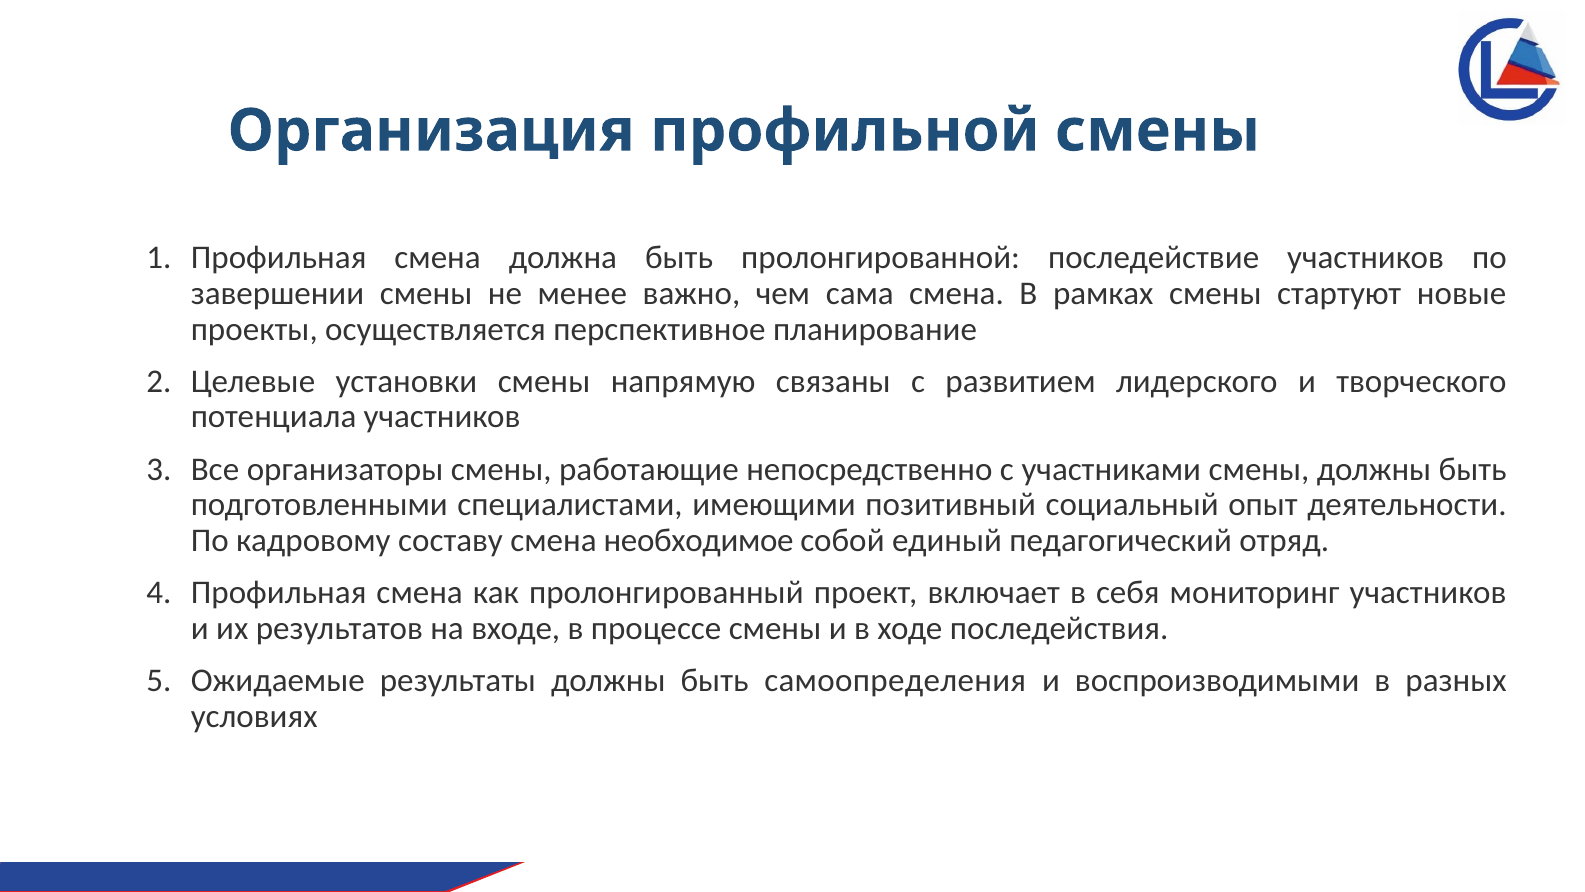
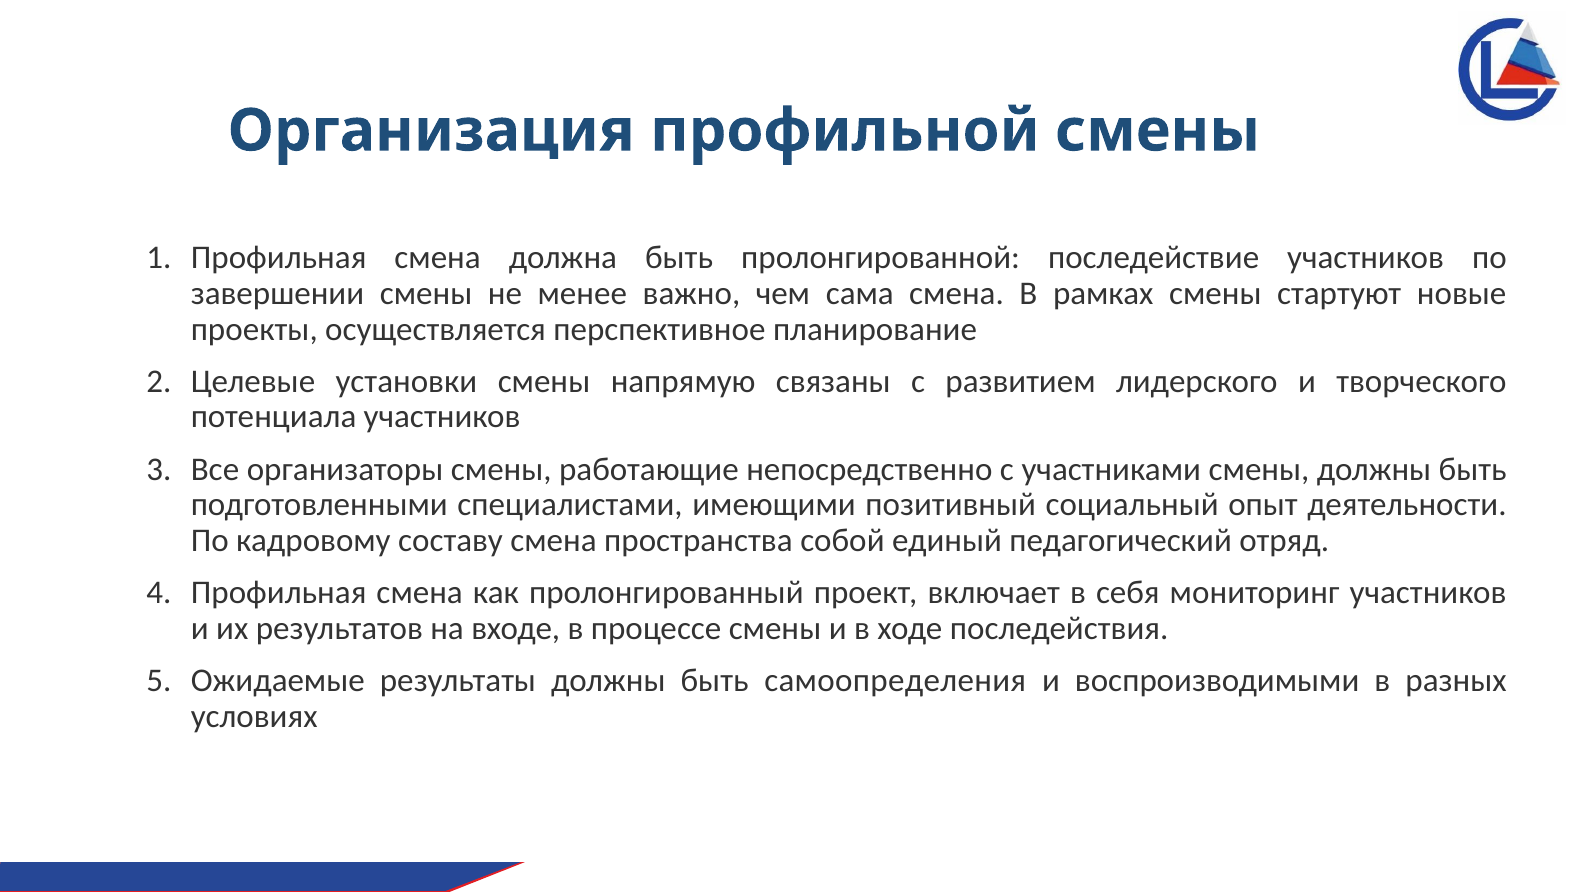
необходимое: необходимое -> пространства (698, 540)
